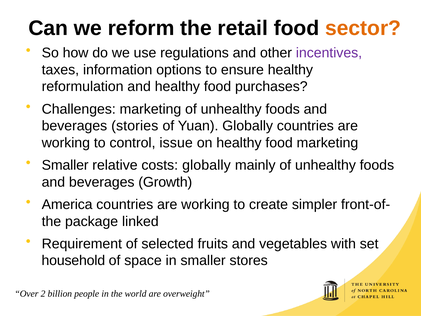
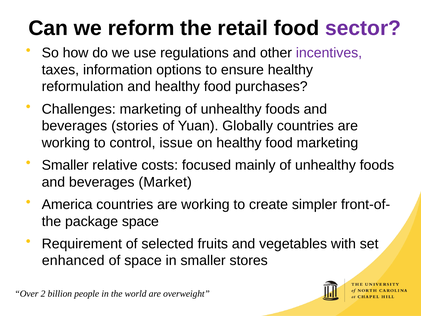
sector colour: orange -> purple (363, 28)
costs globally: globally -> focused (207, 165)
Growth: Growth -> Market (165, 182)
package linked: linked -> space (140, 221)
household: household -> enhanced (73, 260)
